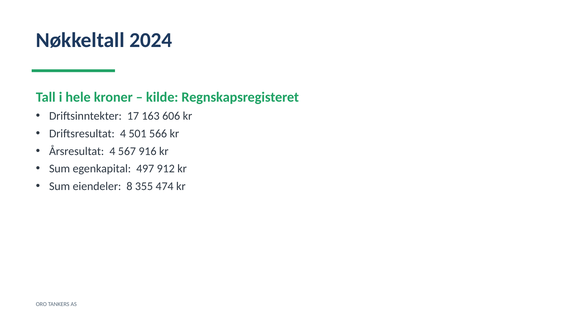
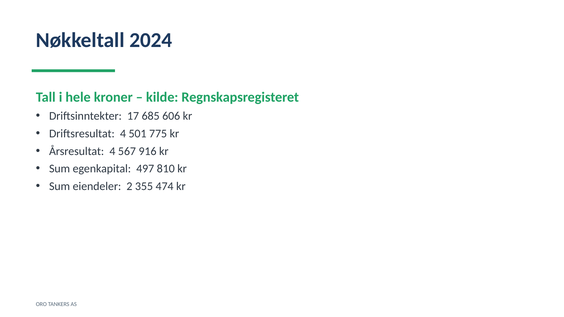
163: 163 -> 685 (151, 116)
566: 566 -> 775 (158, 134)
912: 912 -> 810 (166, 169)
8: 8 -> 2 (129, 187)
